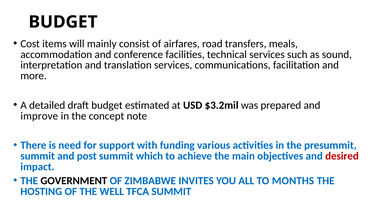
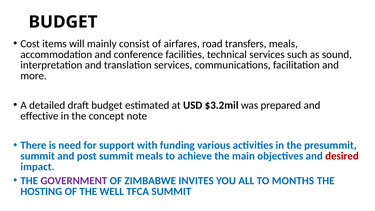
improve: improve -> effective (39, 116)
summit which: which -> meals (149, 156)
GOVERNMENT colour: black -> purple (74, 181)
